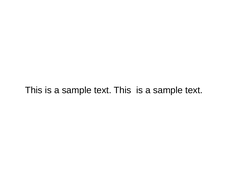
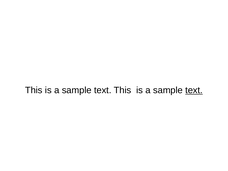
text underline: none -> present (194, 90)
